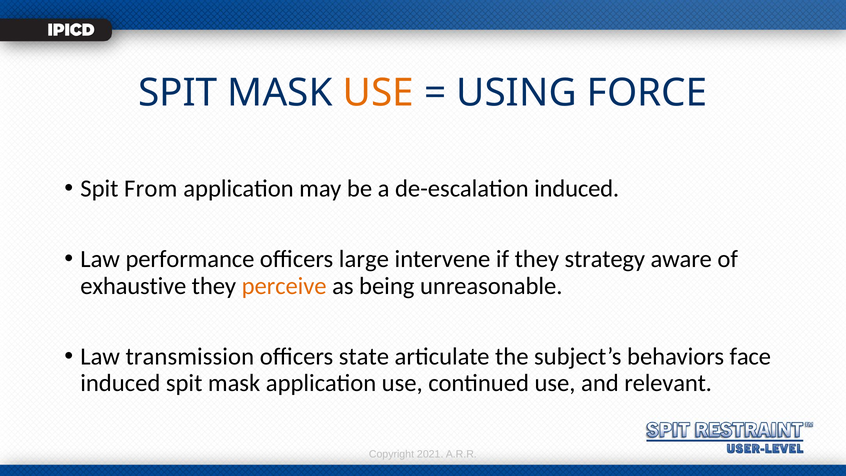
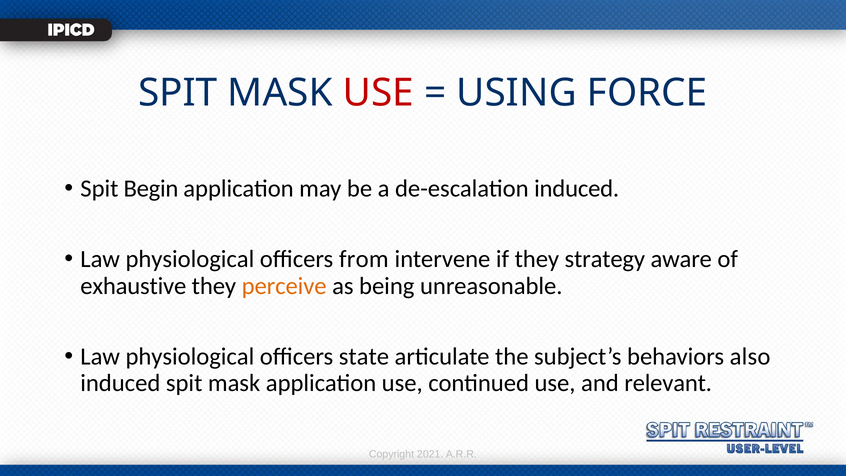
USE colour: orange -> red (378, 93)
From: From -> Begin (151, 188)
performance: performance -> physiological (190, 259)
large: large -> from (364, 259)
transmission: transmission -> physiological (190, 357)
face: face -> also (750, 357)
